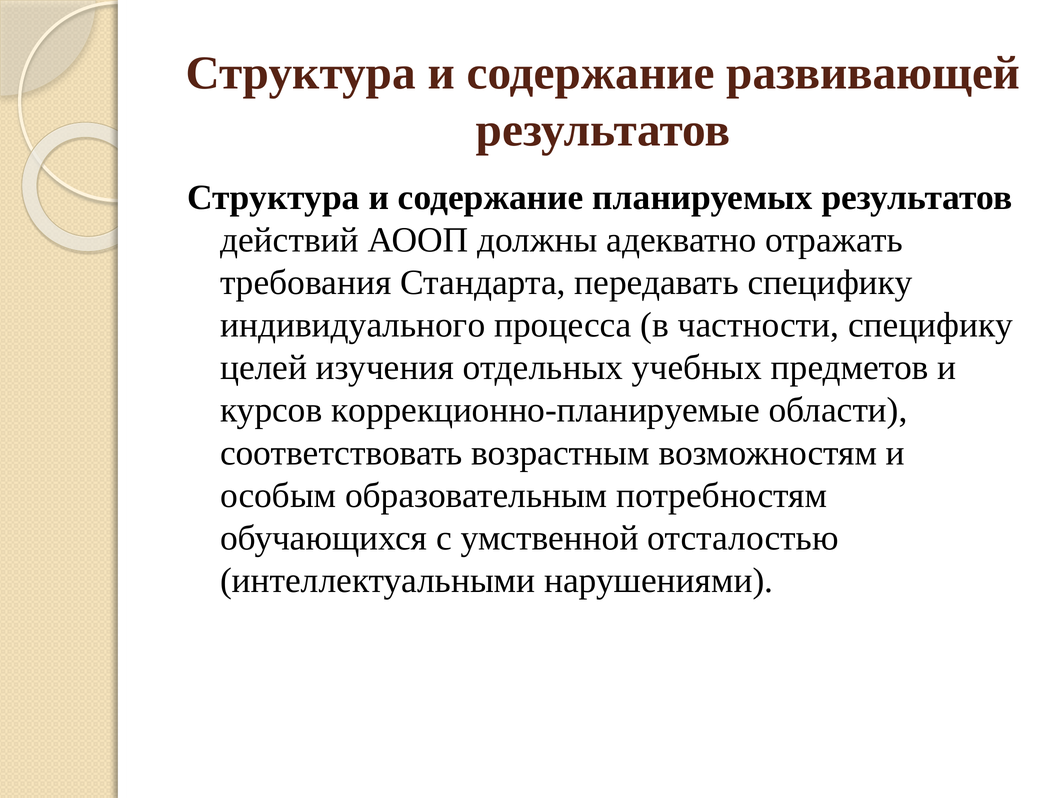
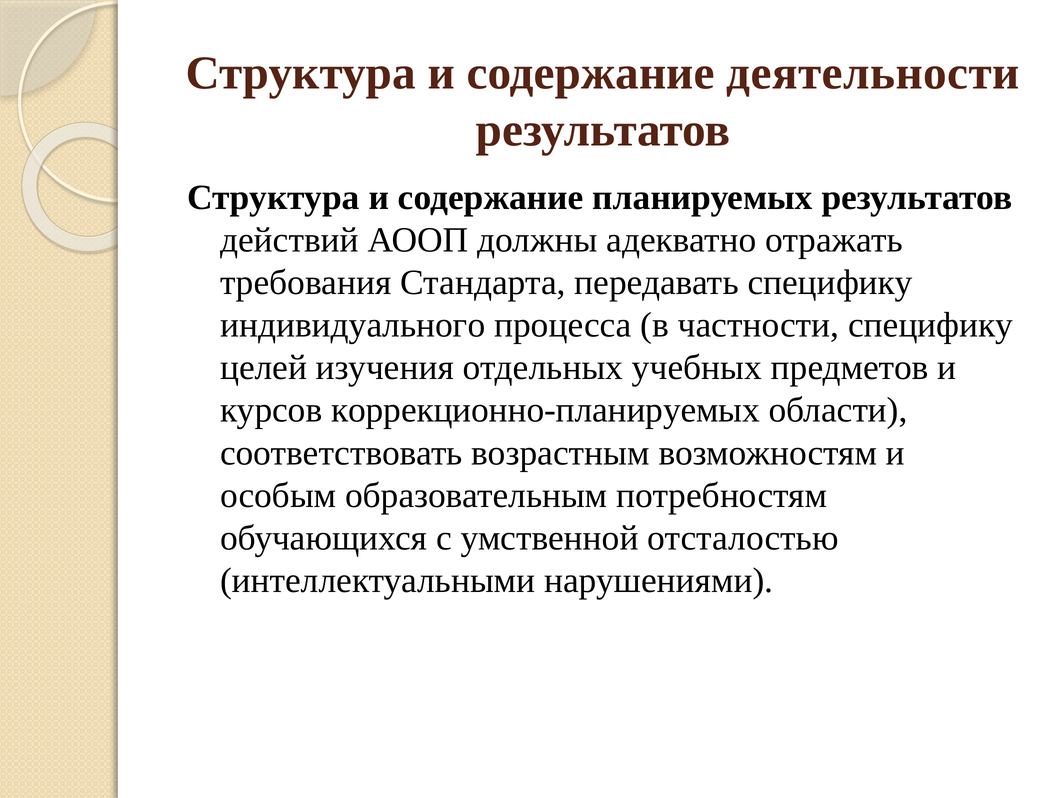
развивающей: развивающей -> деятельности (873, 73)
коррекционно-планируемые: коррекционно-планируемые -> коррекционно-планируемых (546, 410)
